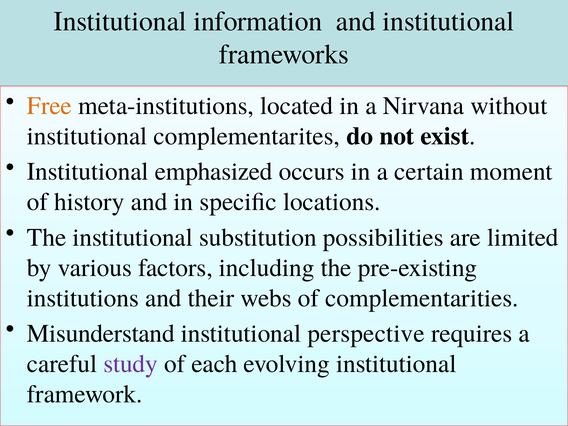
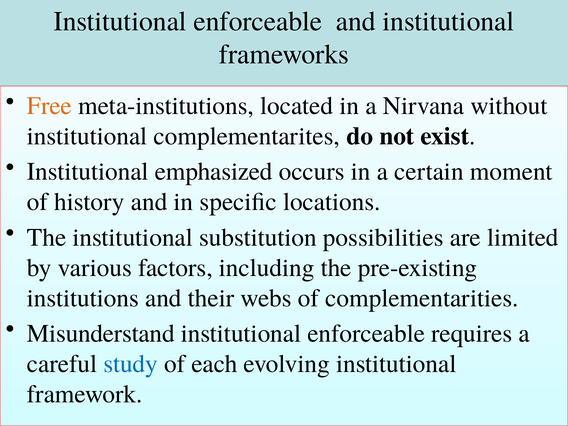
information: information -> enforceable (258, 21)
perspective: perspective -> enforceable (366, 333)
study colour: purple -> blue (131, 364)
